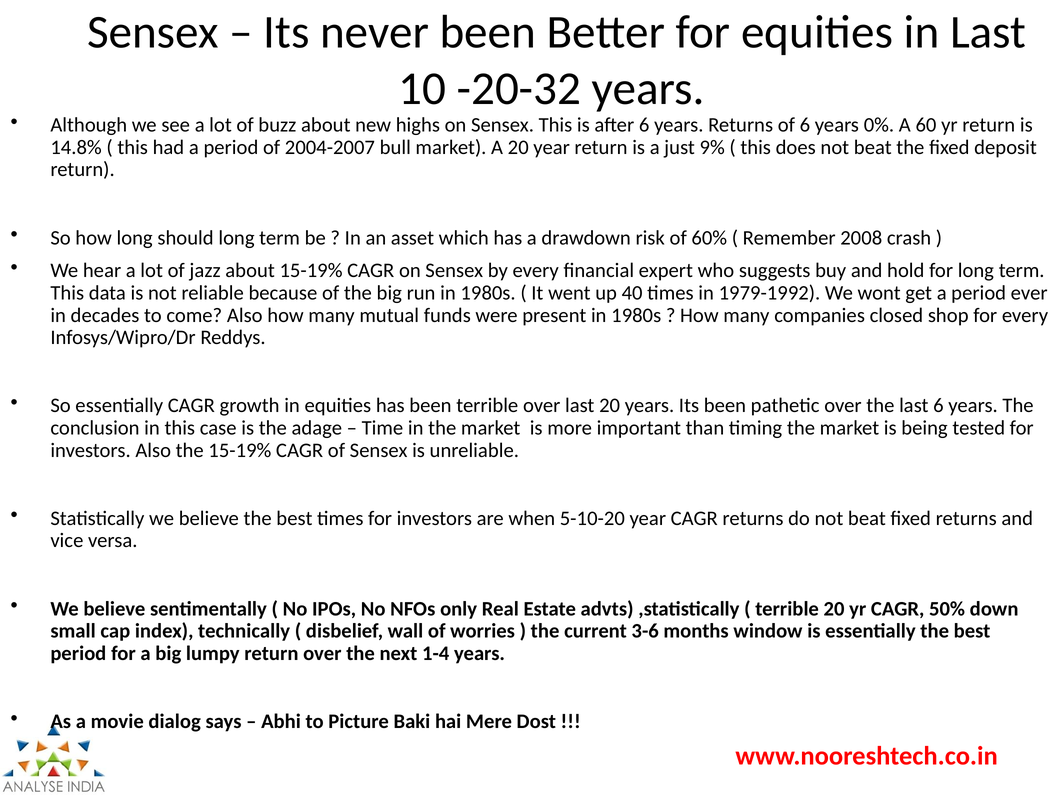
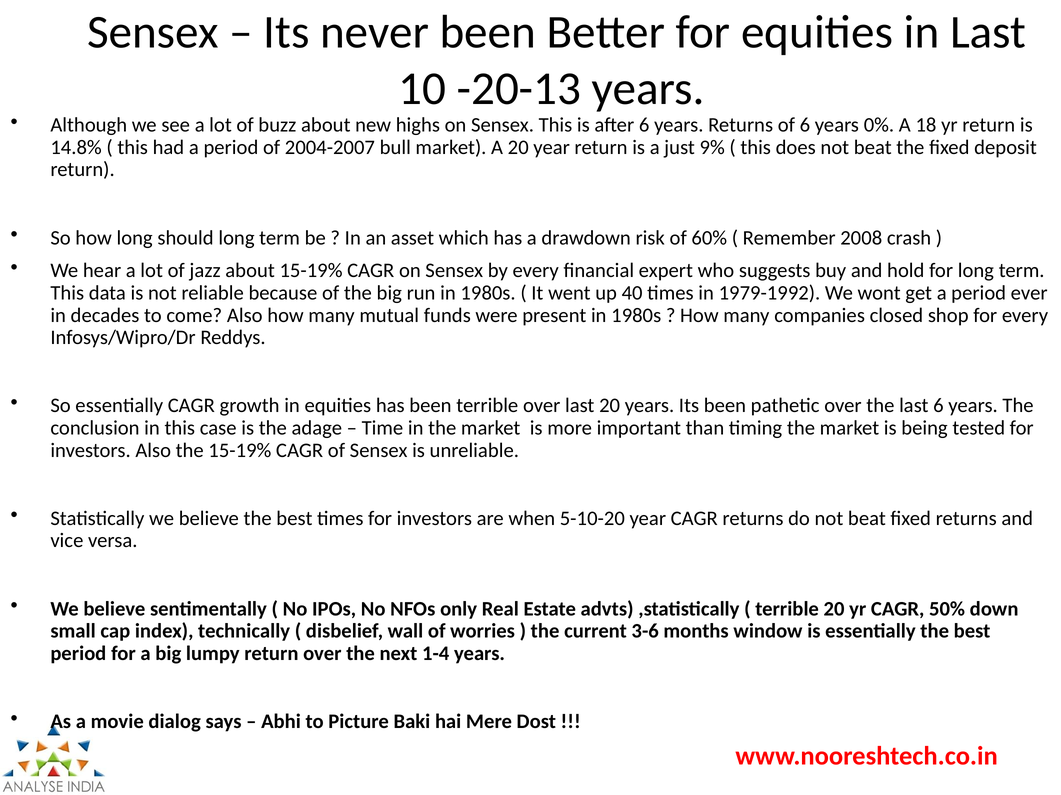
-20-32: -20-32 -> -20-13 (519, 89)
60: 60 -> 18 (926, 125)
